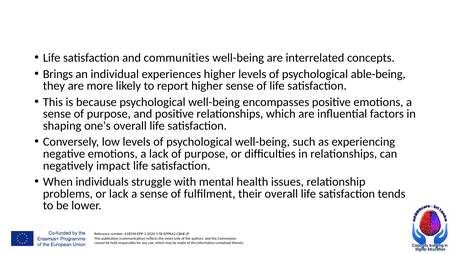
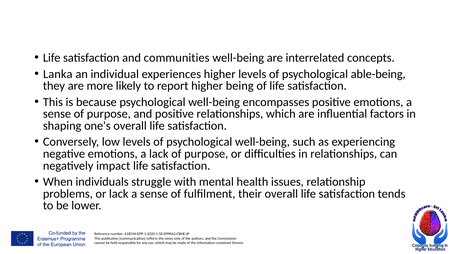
Brings: Brings -> Lanka (58, 74)
higher sense: sense -> being (240, 86)
